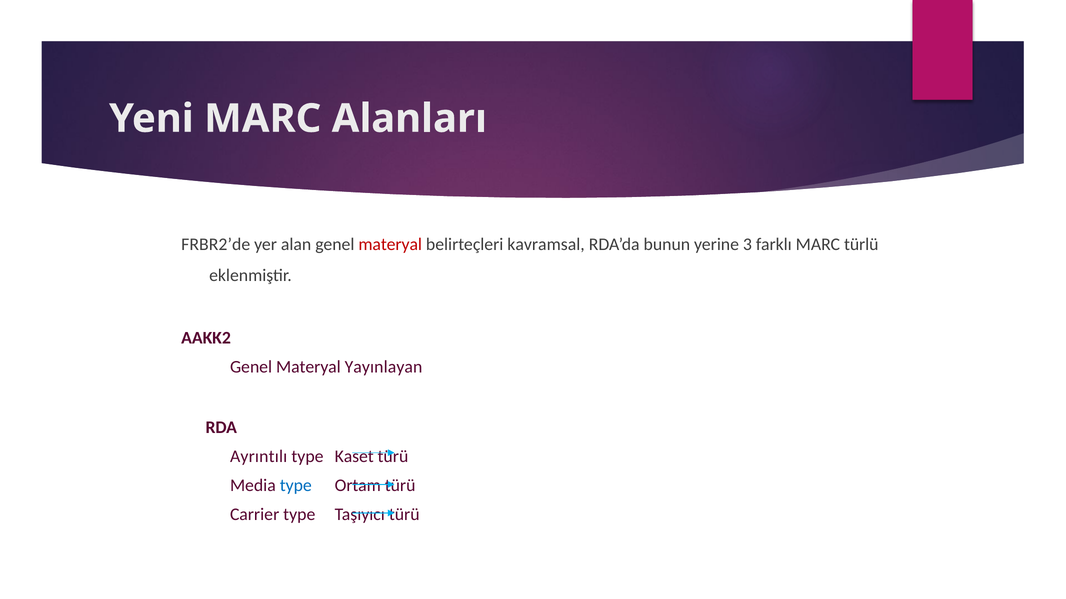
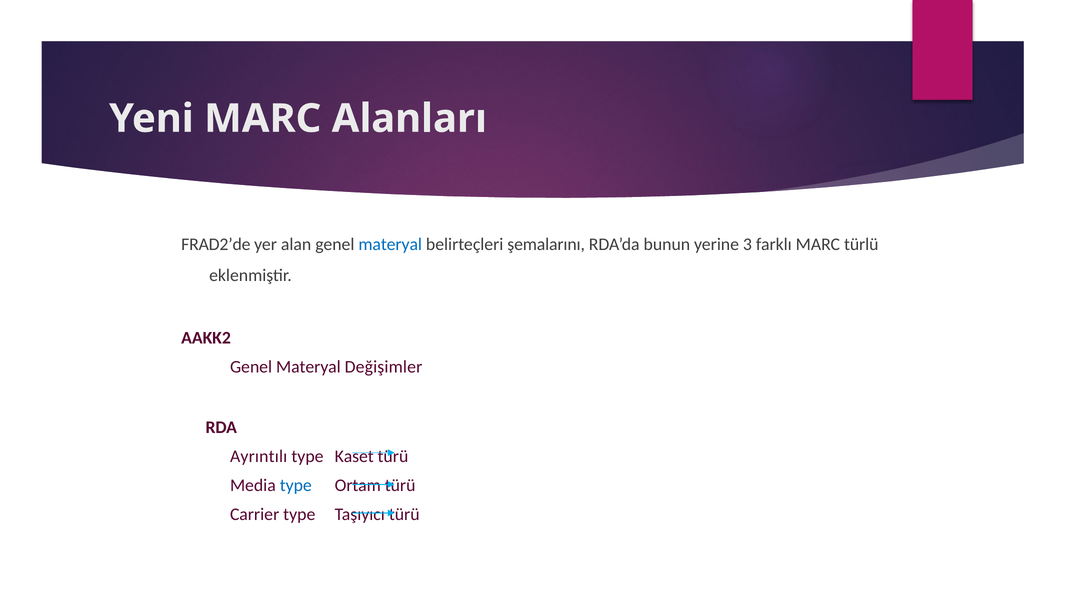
FRBR2’de: FRBR2’de -> FRAD2’de (216, 245)
materyal colour: red -> blue (390, 245)
kavramsal: kavramsal -> şemalarını (546, 245)
Yayınlayan: Yayınlayan -> Değişimler (383, 367)
